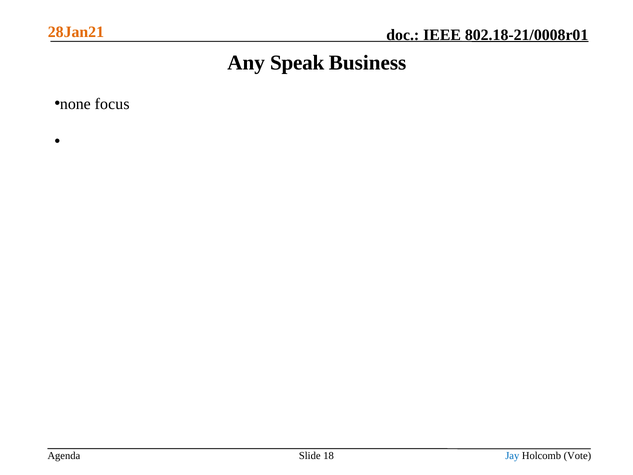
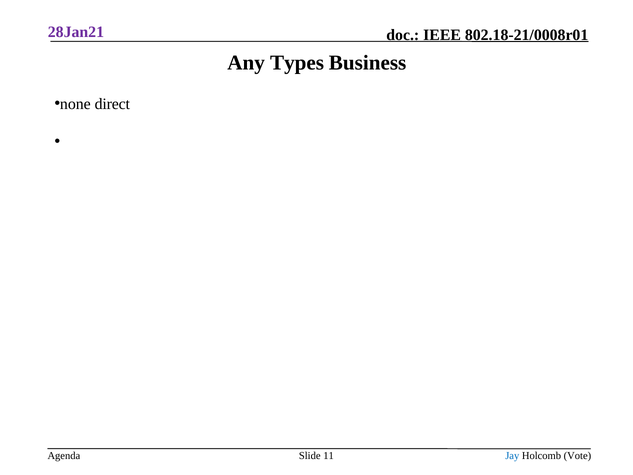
28Jan21 colour: orange -> purple (76, 32)
Speak: Speak -> Types (297, 63)
focus: focus -> direct (112, 104)
18: 18 -> 11 (329, 455)
